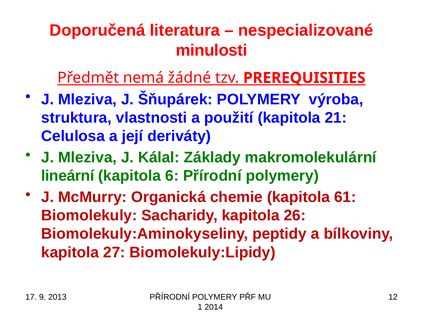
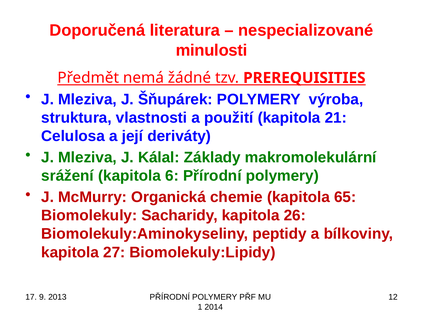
lineární: lineární -> srážení (68, 175)
61: 61 -> 65 (345, 197)
